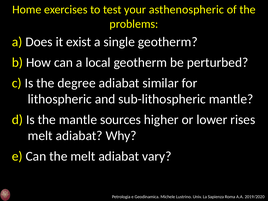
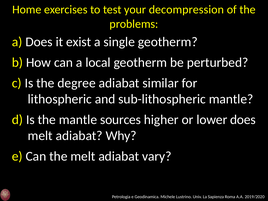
asthenospheric: asthenospheric -> decompression (186, 10)
lower rises: rises -> does (243, 120)
